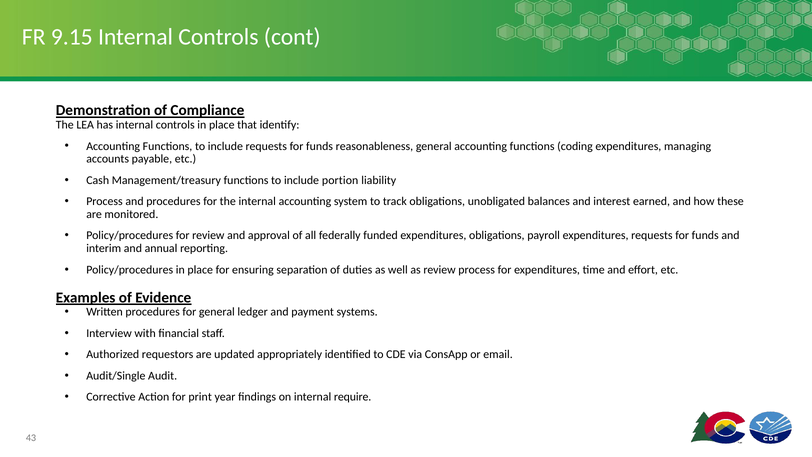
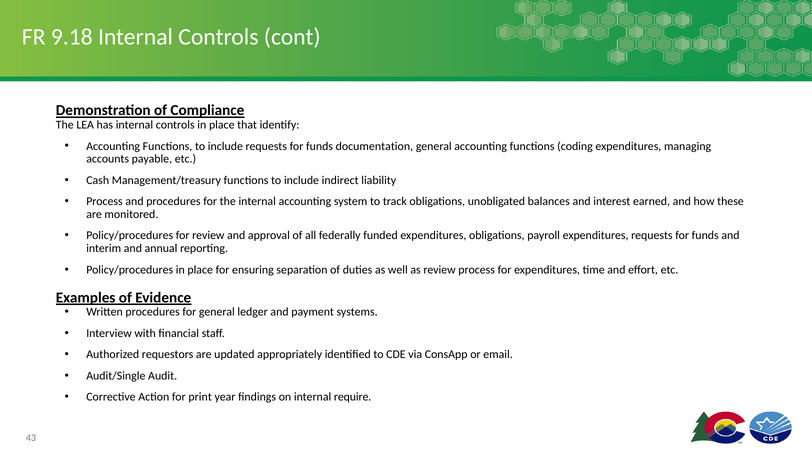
9.15: 9.15 -> 9.18 (72, 37)
reasonableness: reasonableness -> documentation (374, 146)
portion: portion -> indirect (340, 180)
